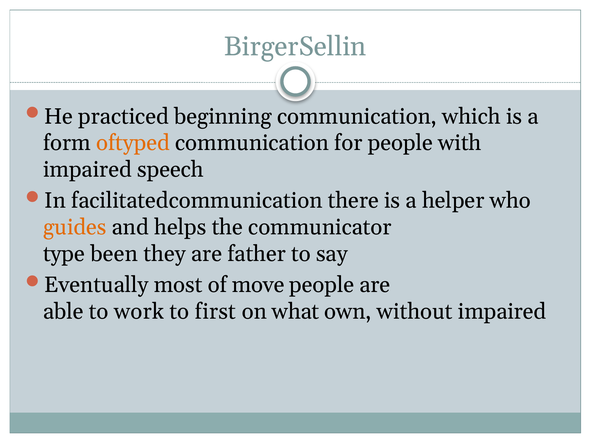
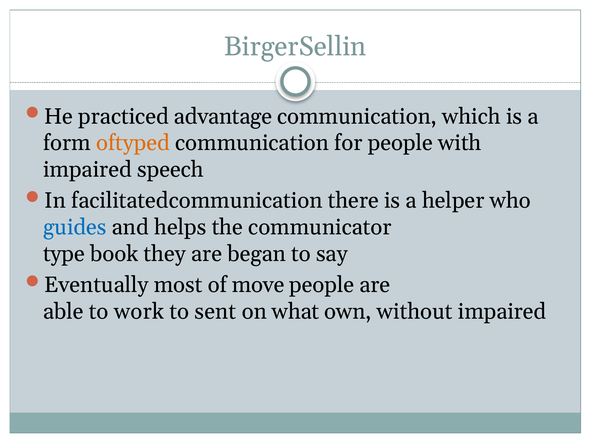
beginning: beginning -> advantage (223, 116)
guides colour: orange -> blue (75, 227)
been: been -> book (114, 254)
father: father -> began (257, 254)
first: first -> sent (215, 312)
